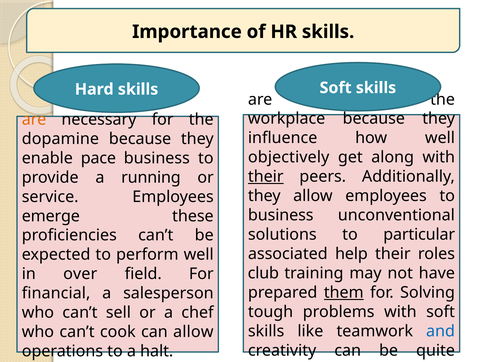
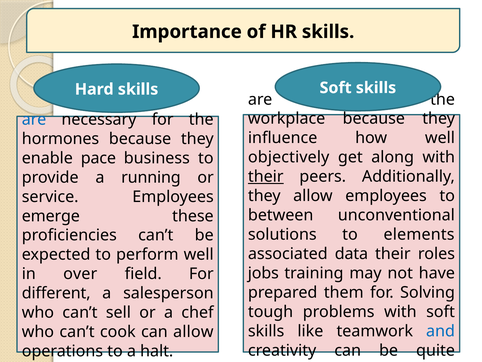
are colour: orange -> blue (34, 119)
dopamine: dopamine -> hormones (60, 139)
business: business -> between (281, 215)
particular: particular -> elements (419, 234)
help: help -> data (351, 253)
club: club -> jobs (263, 273)
them underline: present -> none (344, 292)
financial: financial -> different (56, 293)
